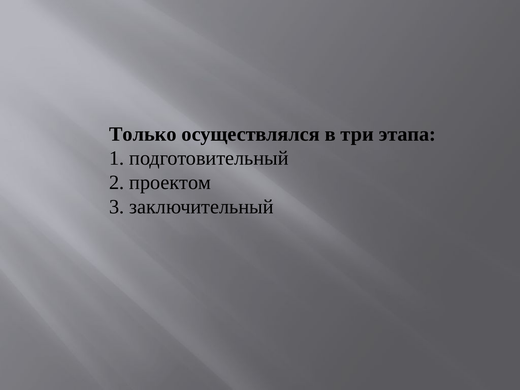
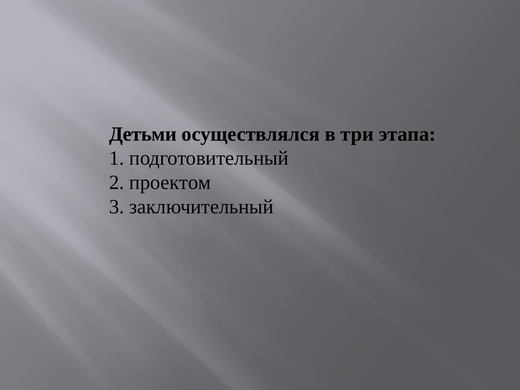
Только: Только -> Детьми (143, 134)
